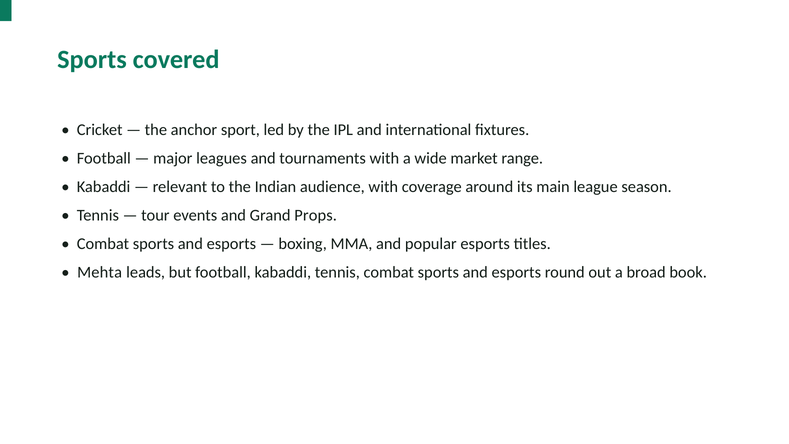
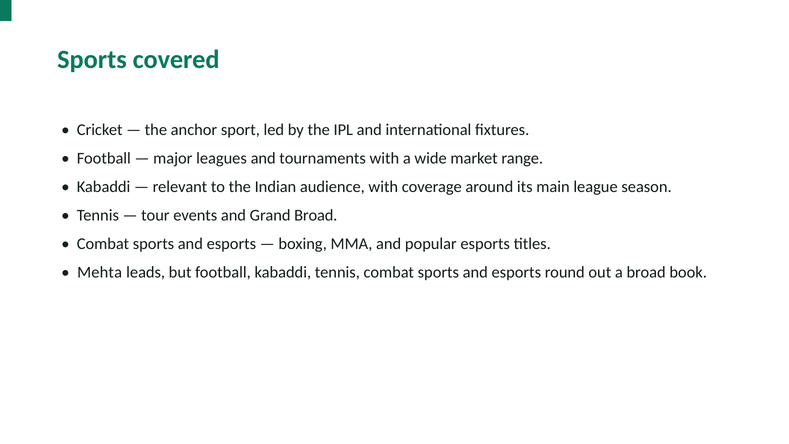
Grand Props: Props -> Broad (316, 215)
